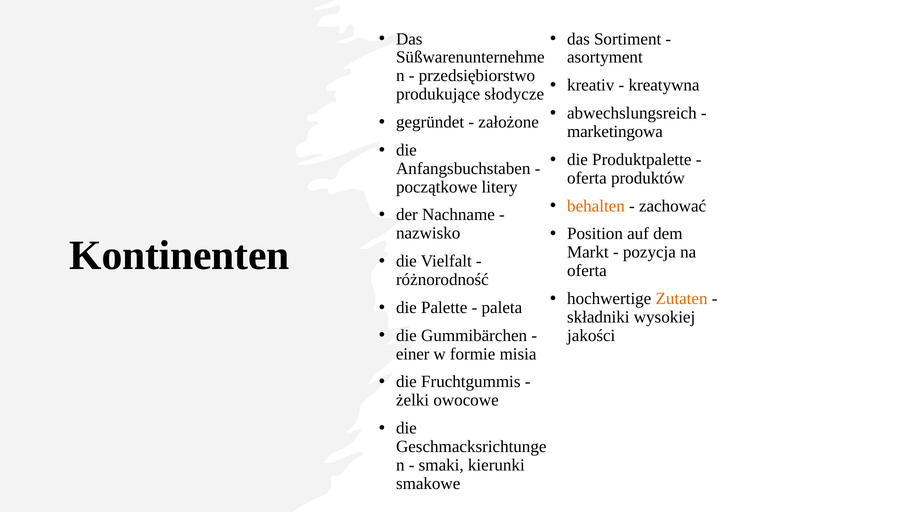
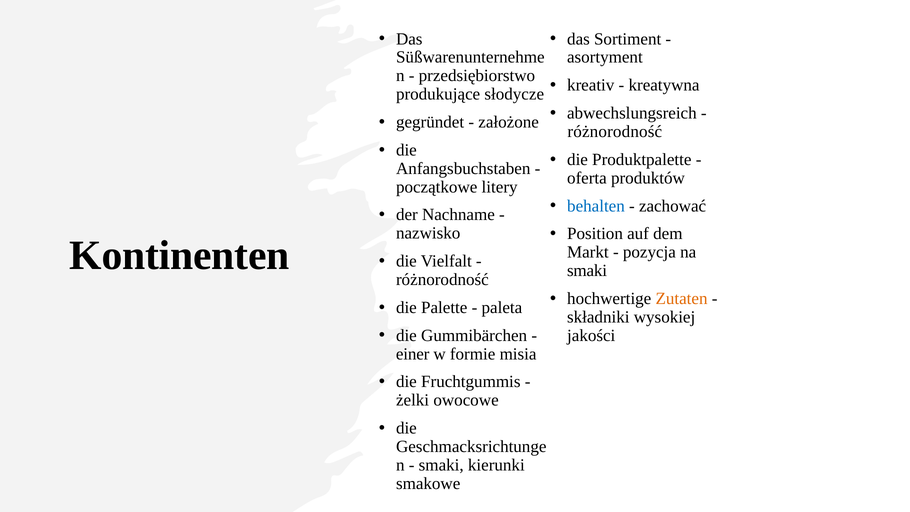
marketingowa: marketingowa -> różnorodność (615, 132)
behalten colour: orange -> blue (596, 206)
oferta: oferta -> smaki (587, 271)
